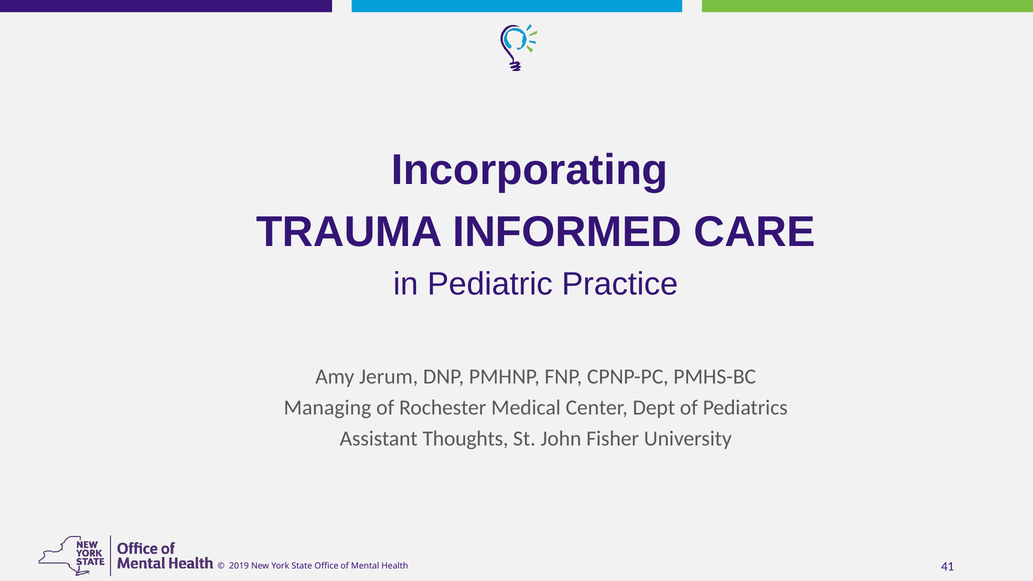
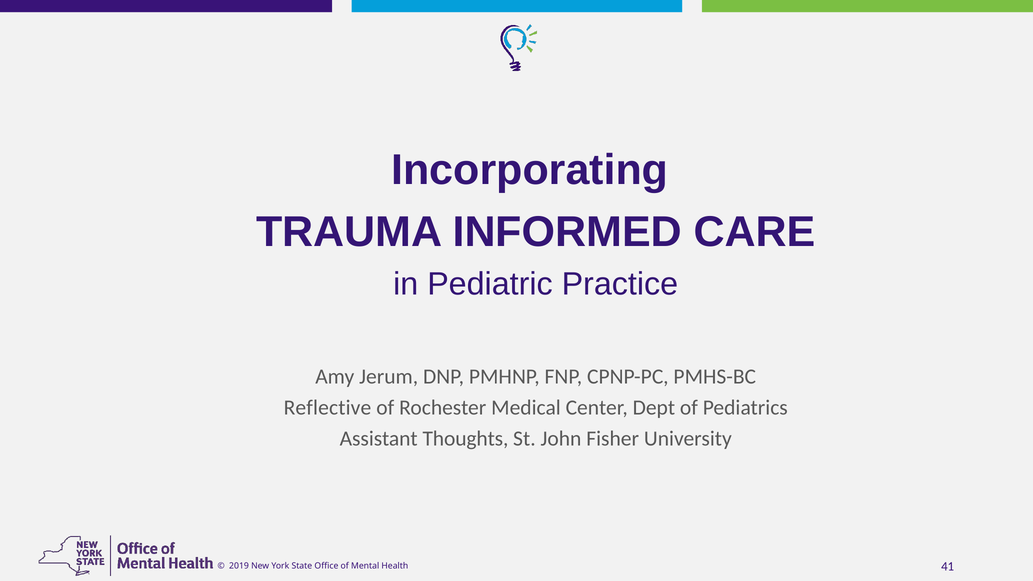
Managing: Managing -> Reflective (327, 408)
